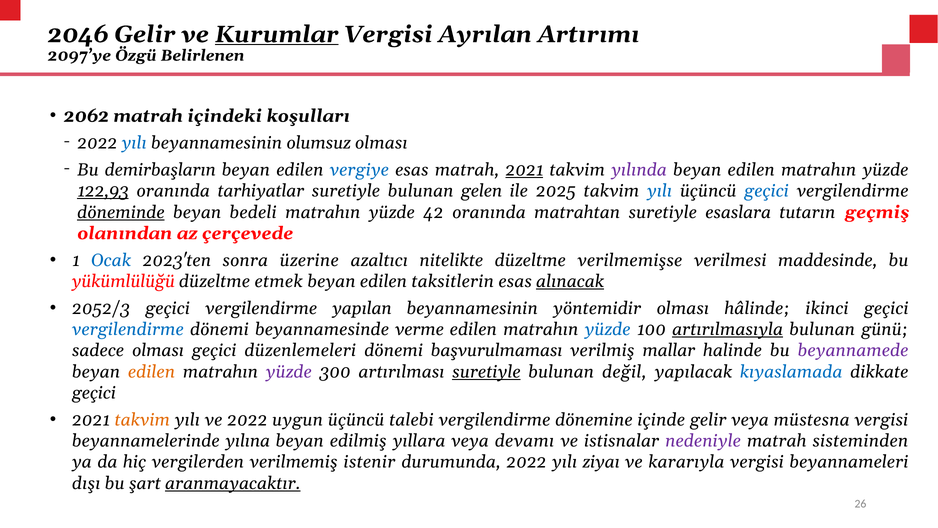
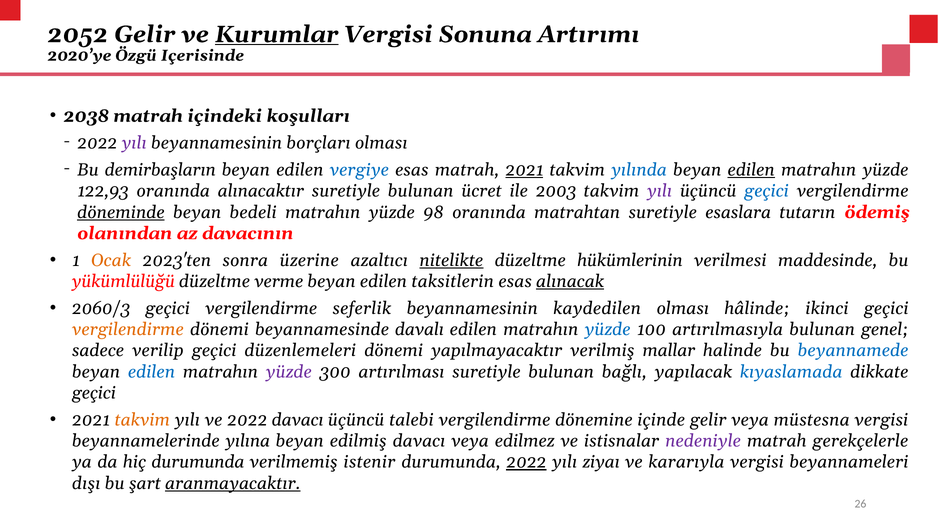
2046: 2046 -> 2052 (78, 34)
Ayrılan: Ayrılan -> Sonuna (485, 34)
2097’ye: 2097’ye -> 2020’ye (79, 55)
Belirlenen: Belirlenen -> Içerisinde (202, 55)
2062: 2062 -> 2038 (86, 116)
yılı colour: blue -> purple (134, 143)
olumsuz: olumsuz -> borçları (318, 143)
yılında colour: purple -> blue (639, 170)
edilen underline: none -> present (751, 170)
122,93 underline: present -> none (103, 191)
tarhiyatlar: tarhiyatlar -> alınacaktır (261, 191)
gelen: gelen -> ücret (482, 191)
2025: 2025 -> 2003 (556, 191)
yılı colour: blue -> purple (660, 191)
42: 42 -> 98 (433, 212)
geçmiş: geçmiş -> ödemiş (877, 212)
çerçevede: çerçevede -> davacının (248, 233)
Ocak colour: blue -> orange (111, 260)
nitelikte underline: none -> present (451, 260)
verilmemişse: verilmemişse -> hükümlerinin (630, 260)
etmek: etmek -> verme (279, 281)
2052/3: 2052/3 -> 2060/3 (101, 308)
yapılan: yapılan -> seferlik (362, 308)
yöntemidir: yöntemidir -> kaydedilen (597, 308)
vergilendirme colour: blue -> orange (128, 329)
verme: verme -> davalı (419, 329)
artırılmasıyla underline: present -> none (728, 329)
günü: günü -> genel (885, 329)
sadece olması: olması -> verilip (158, 350)
başvurulmaması: başvurulmaması -> yapılmayacaktır (497, 350)
beyannamede colour: purple -> blue (853, 350)
edilen colour: orange -> blue (152, 372)
suretiyle underline: present -> none (486, 372)
değil: değil -> bağlı (624, 372)
2022 uygun: uygun -> davacı (298, 420)
edilmiş yıllara: yıllara -> davacı (419, 441)
devamı: devamı -> edilmez (525, 441)
sisteminden: sisteminden -> gerekçelerle (860, 441)
hiç vergilerden: vergilerden -> durumunda (198, 462)
2022 underline: none -> present (526, 462)
